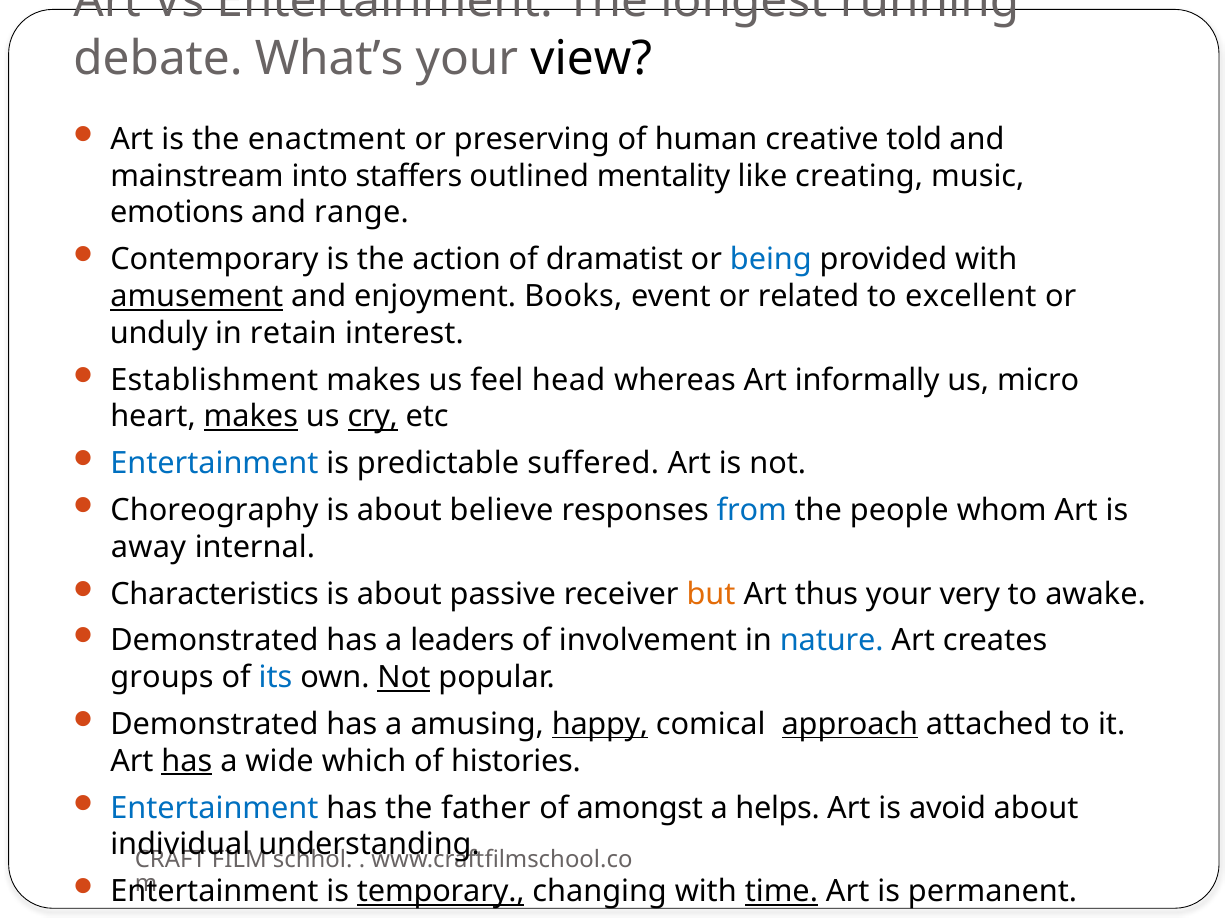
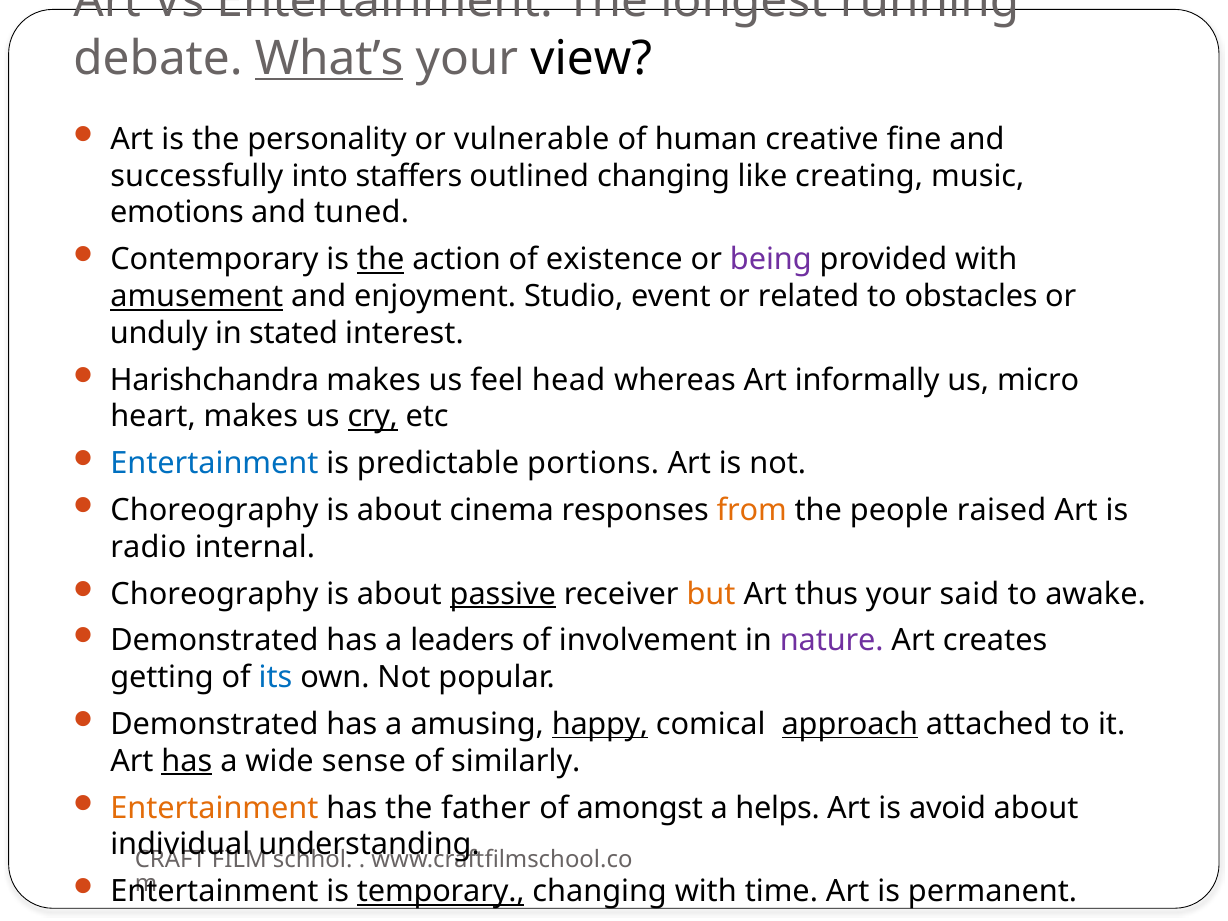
What’s underline: none -> present (329, 58)
enactment: enactment -> personality (327, 139)
preserving: preserving -> vulnerable (532, 139)
told: told -> fine (914, 139)
mainstream: mainstream -> successfully (197, 176)
outlined mentality: mentality -> changing (664, 176)
range: range -> tuned (362, 213)
the underline: none -> present (381, 260)
dramatist: dramatist -> existence (614, 260)
being colour: blue -> purple (771, 260)
Books: Books -> Studio (574, 296)
excellent: excellent -> obstacles (971, 296)
retain: retain -> stated (294, 333)
Establishment: Establishment -> Harishchandra (215, 380)
makes underline: present -> none (251, 417)
suffered: suffered -> portions (593, 464)
believe: believe -> cinema (502, 510)
from colour: blue -> orange (752, 510)
whom: whom -> raised (1002, 510)
away: away -> radio (148, 547)
Characteristics: Characteristics -> Choreography (214, 594)
passive underline: none -> present (503, 594)
very: very -> said (970, 594)
nature colour: blue -> purple (832, 641)
groups: groups -> getting (162, 678)
Not underline: present -> none (404, 678)
which: which -> sense (364, 761)
histories: histories -> similarly (516, 761)
Entertainment colour: blue -> orange (214, 808)
time underline: present -> none (781, 891)
